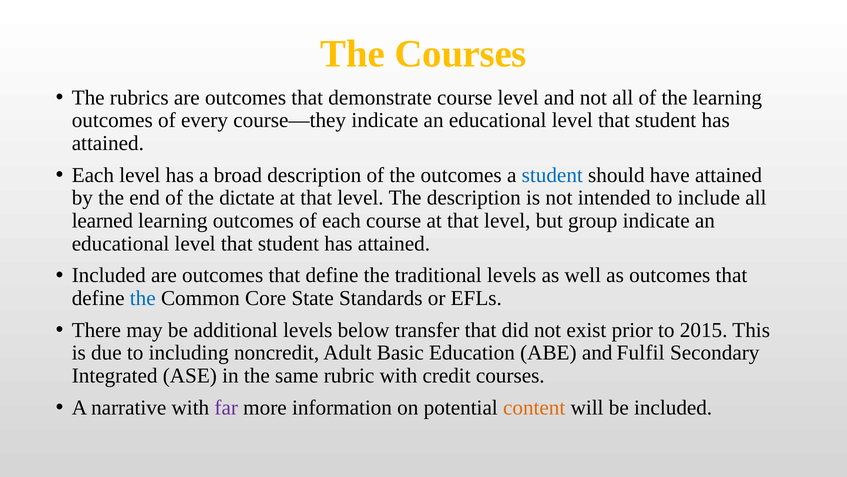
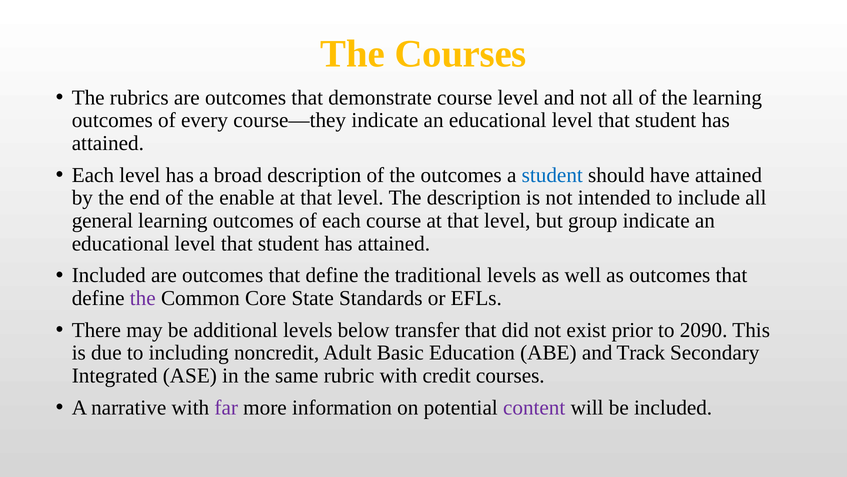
dictate: dictate -> enable (247, 198)
learned: learned -> general (102, 221)
the colour: blue -> purple (143, 298)
2015: 2015 -> 2090 (704, 330)
Fulfil: Fulfil -> Track (641, 352)
content colour: orange -> purple (534, 407)
